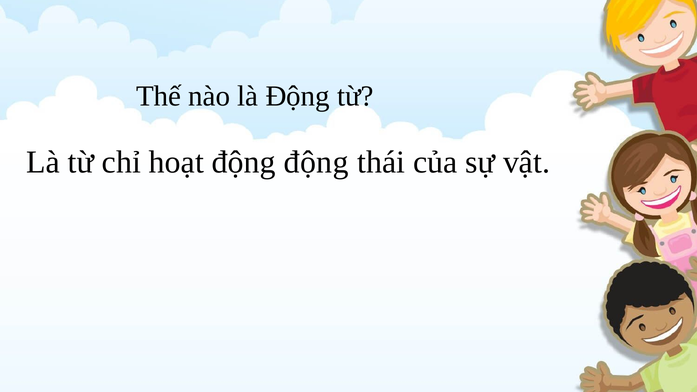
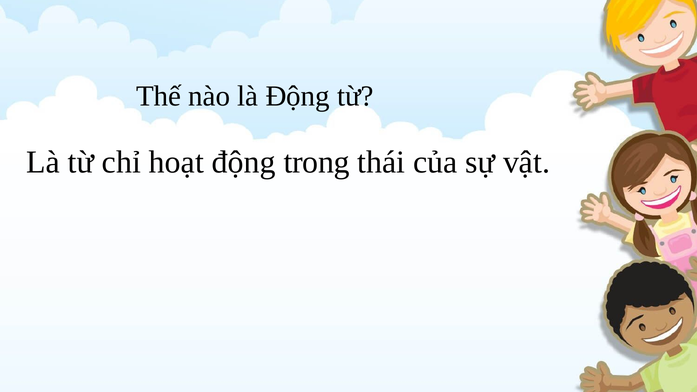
động động: động -> trong (317, 162)
